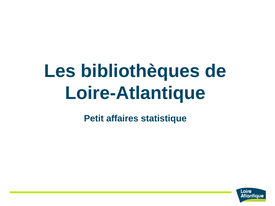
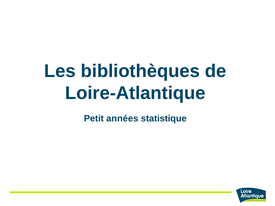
affaires: affaires -> années (122, 119)
